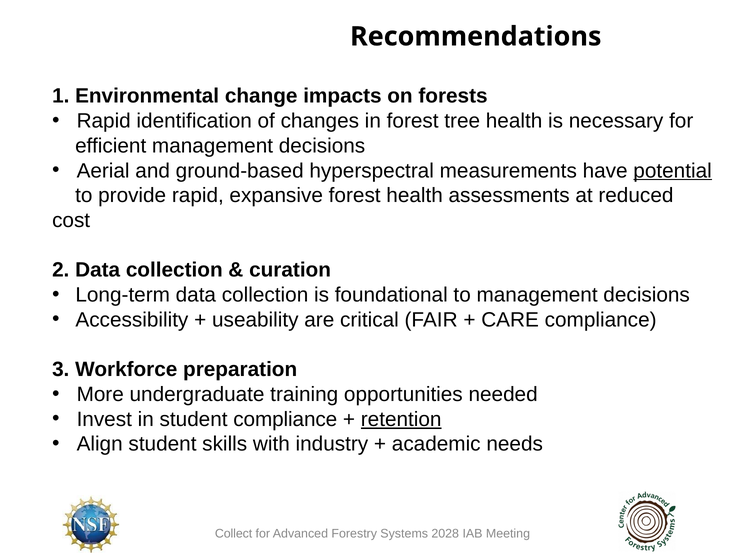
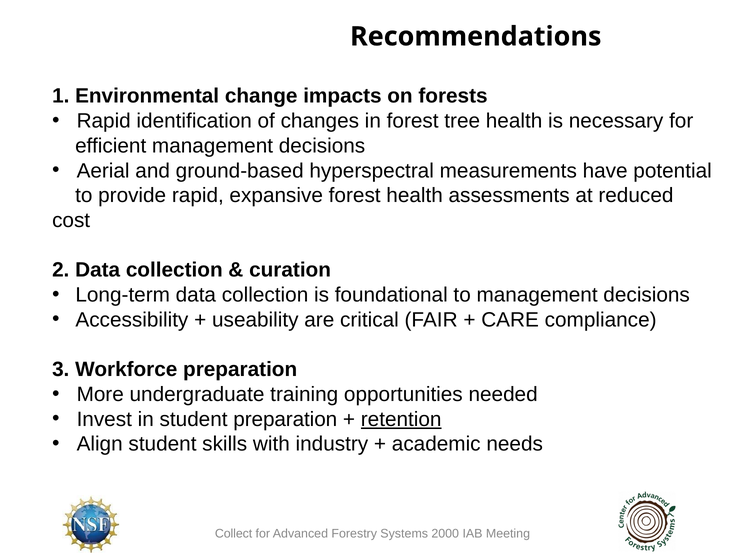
potential underline: present -> none (673, 171)
student compliance: compliance -> preparation (285, 420)
2028: 2028 -> 2000 (445, 534)
